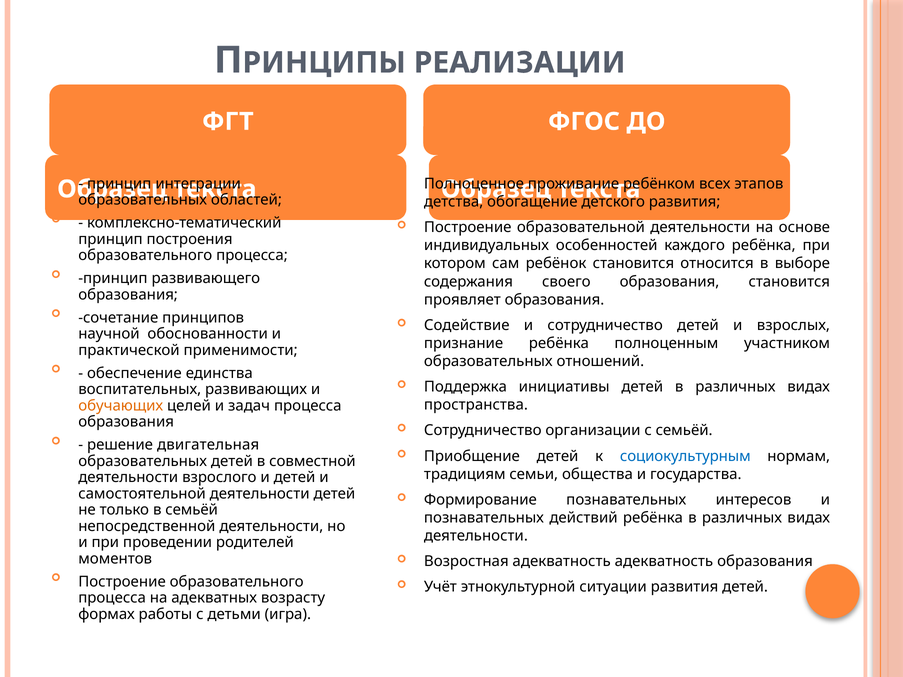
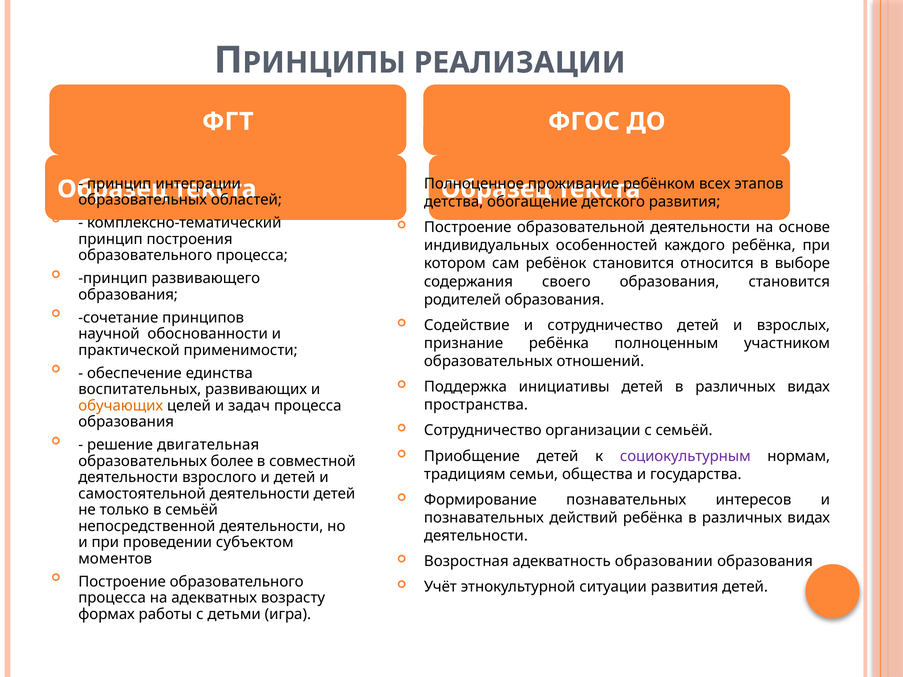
проявляет: проявляет -> родителей (462, 300)
социокультурным colour: blue -> purple (685, 456)
образовательных детей: детей -> более (232, 461)
родителей: родителей -> субъектом (255, 543)
адекватность адекватность: адекватность -> образовании (664, 562)
